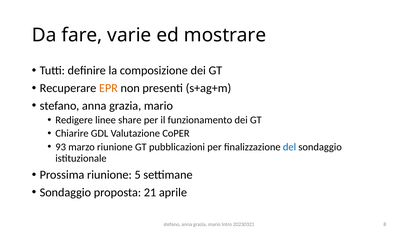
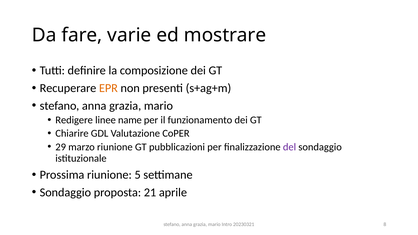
share: share -> name (130, 120)
93: 93 -> 29 (61, 147)
del colour: blue -> purple (290, 147)
